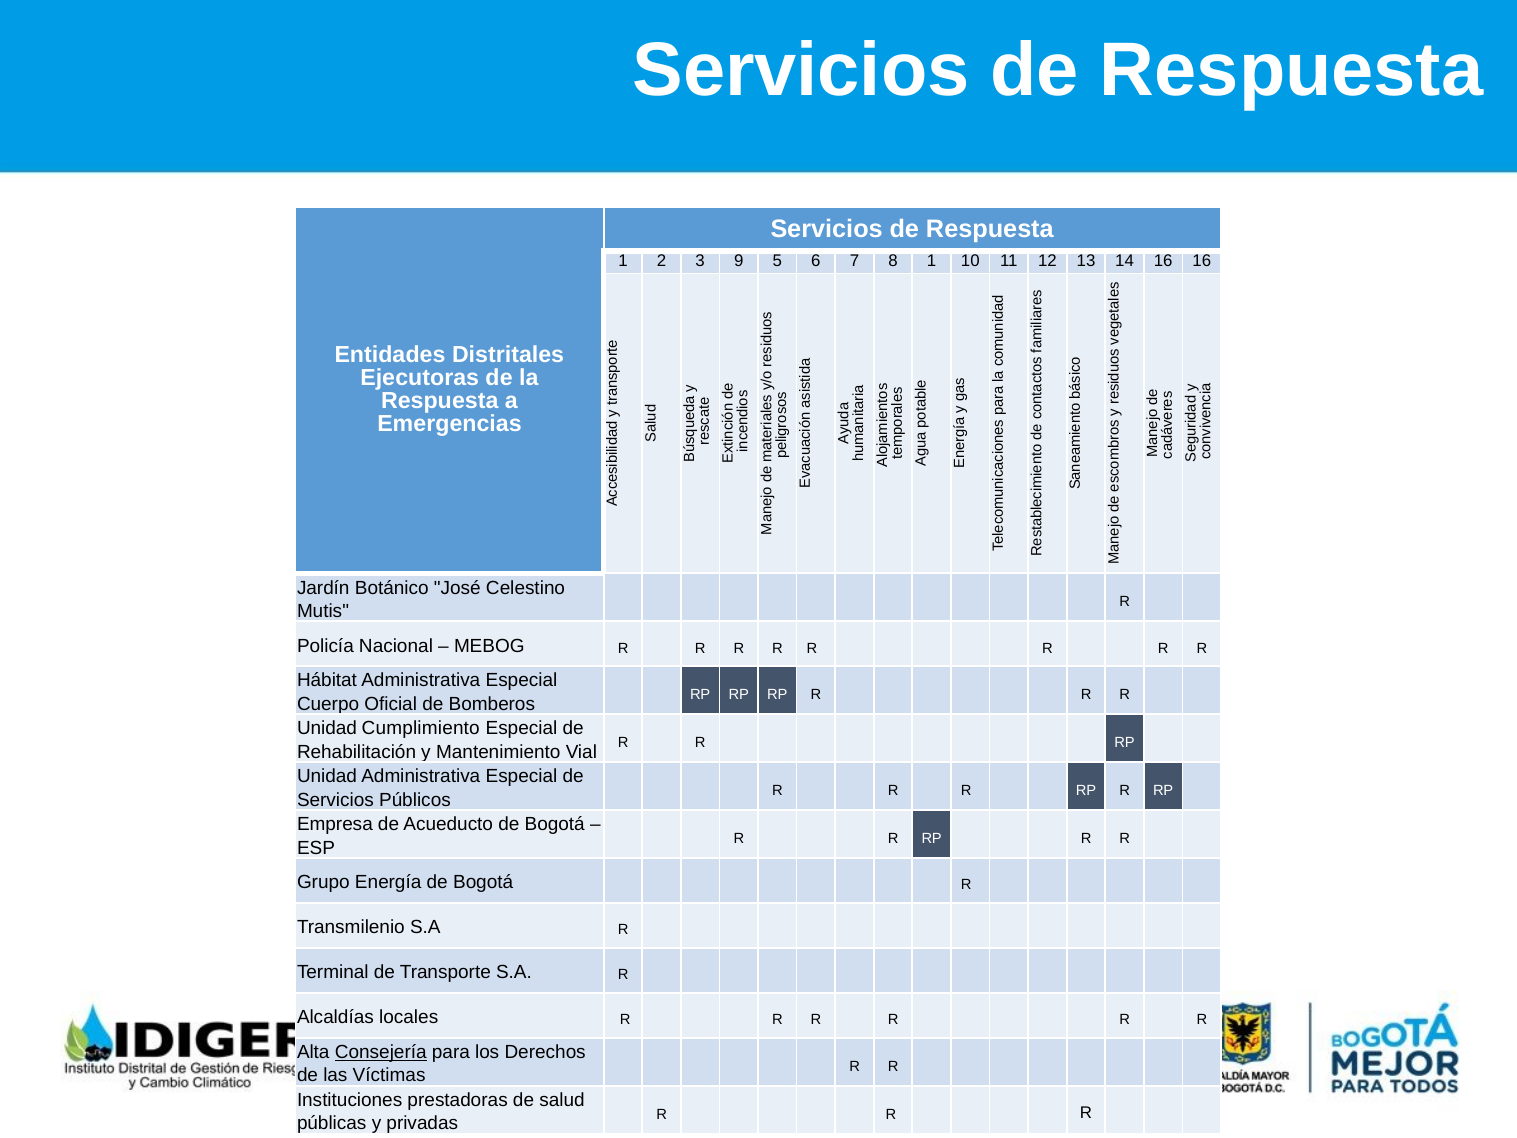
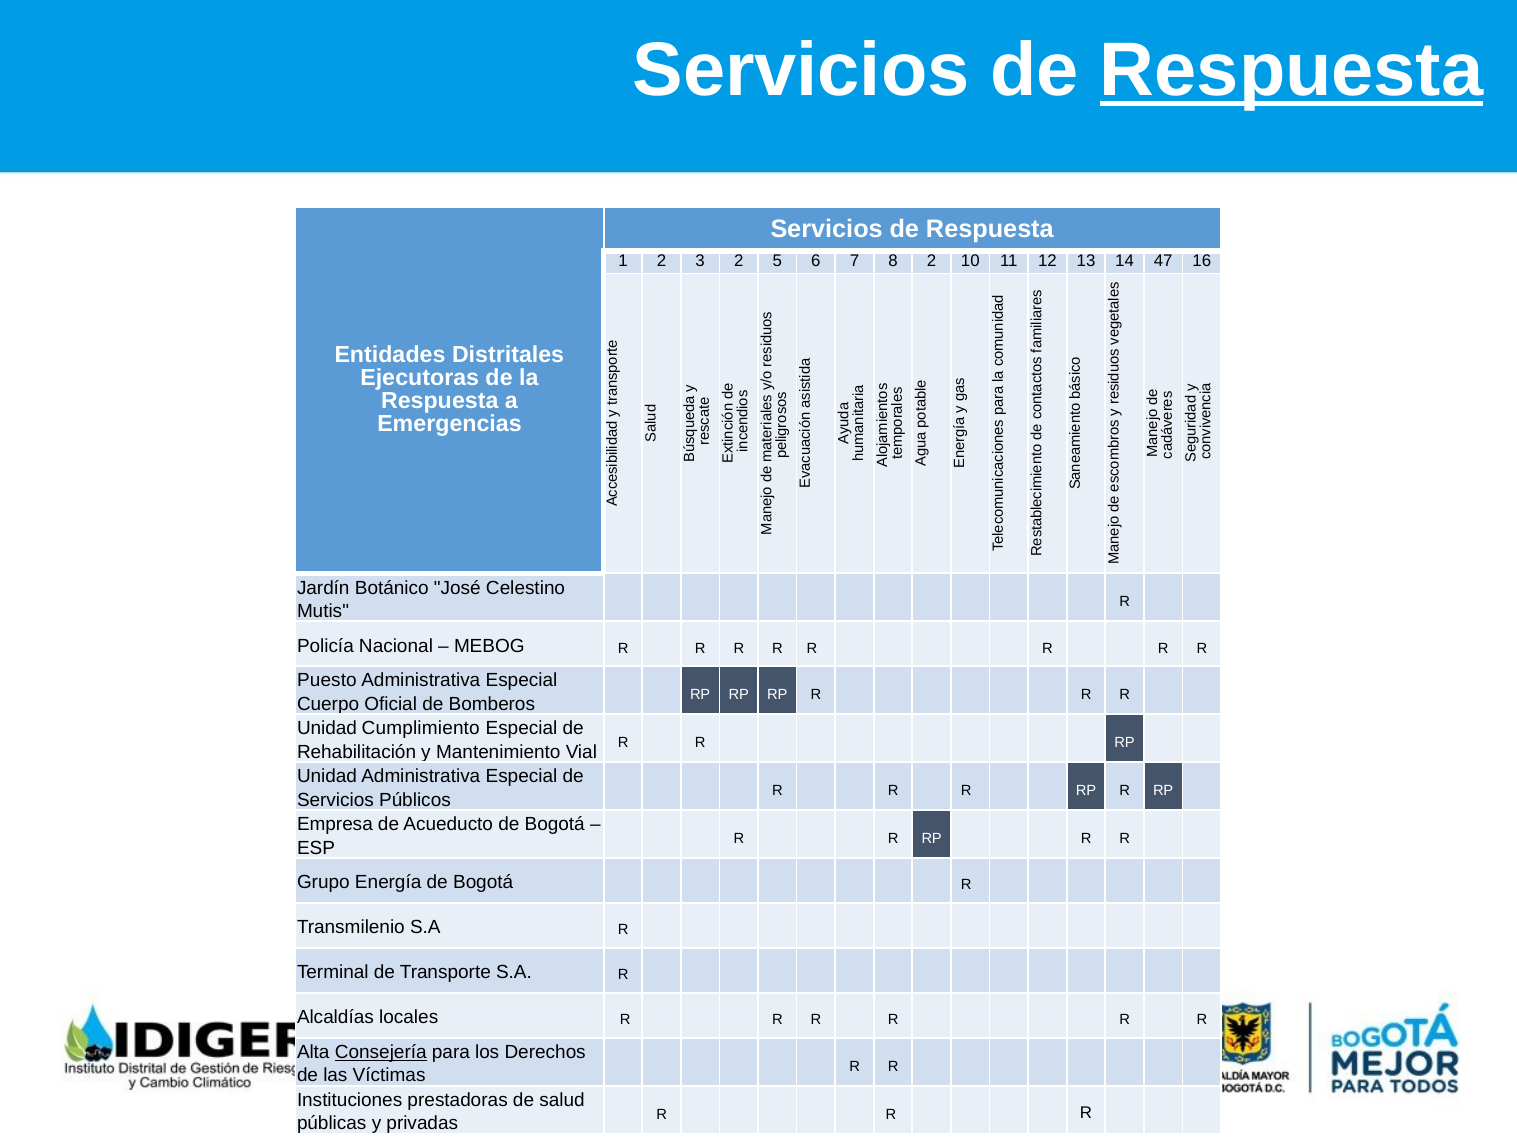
Respuesta underline: none -> present (1292, 71)
3 9: 9 -> 2 (739, 261)
8 1: 1 -> 2 (932, 261)
14 16: 16 -> 47 (1163, 261)
Hábitat: Hábitat -> Puesto (327, 681)
